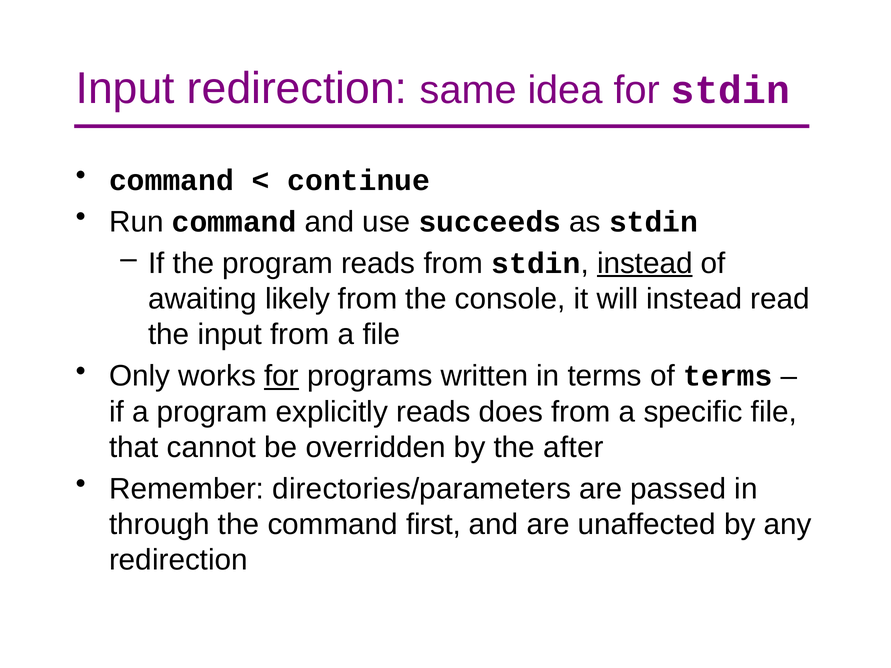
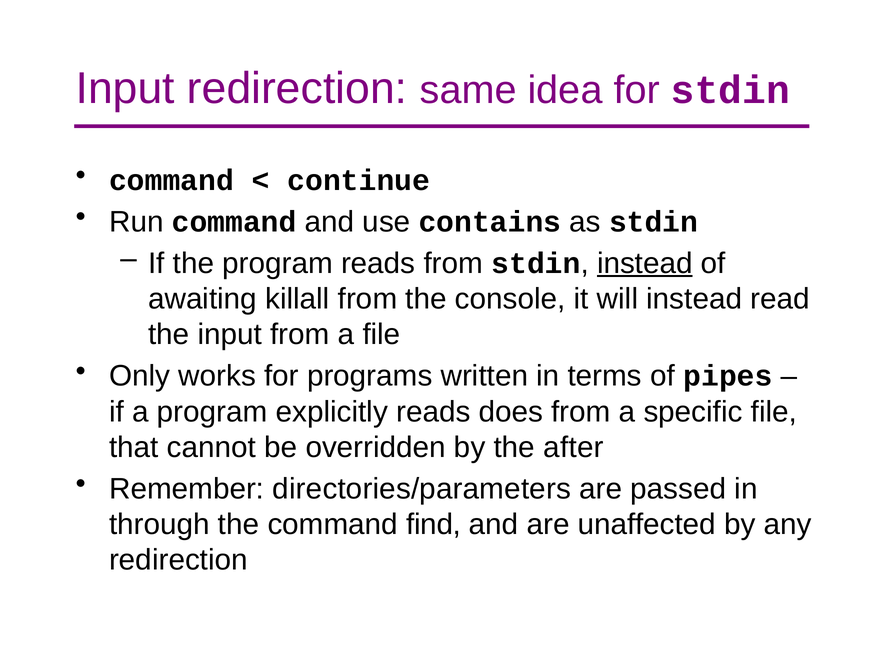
succeeds: succeeds -> contains (490, 222)
likely: likely -> killall (297, 299)
for underline: present -> none (281, 376)
of terms: terms -> pipes (728, 376)
first: first -> find (434, 525)
